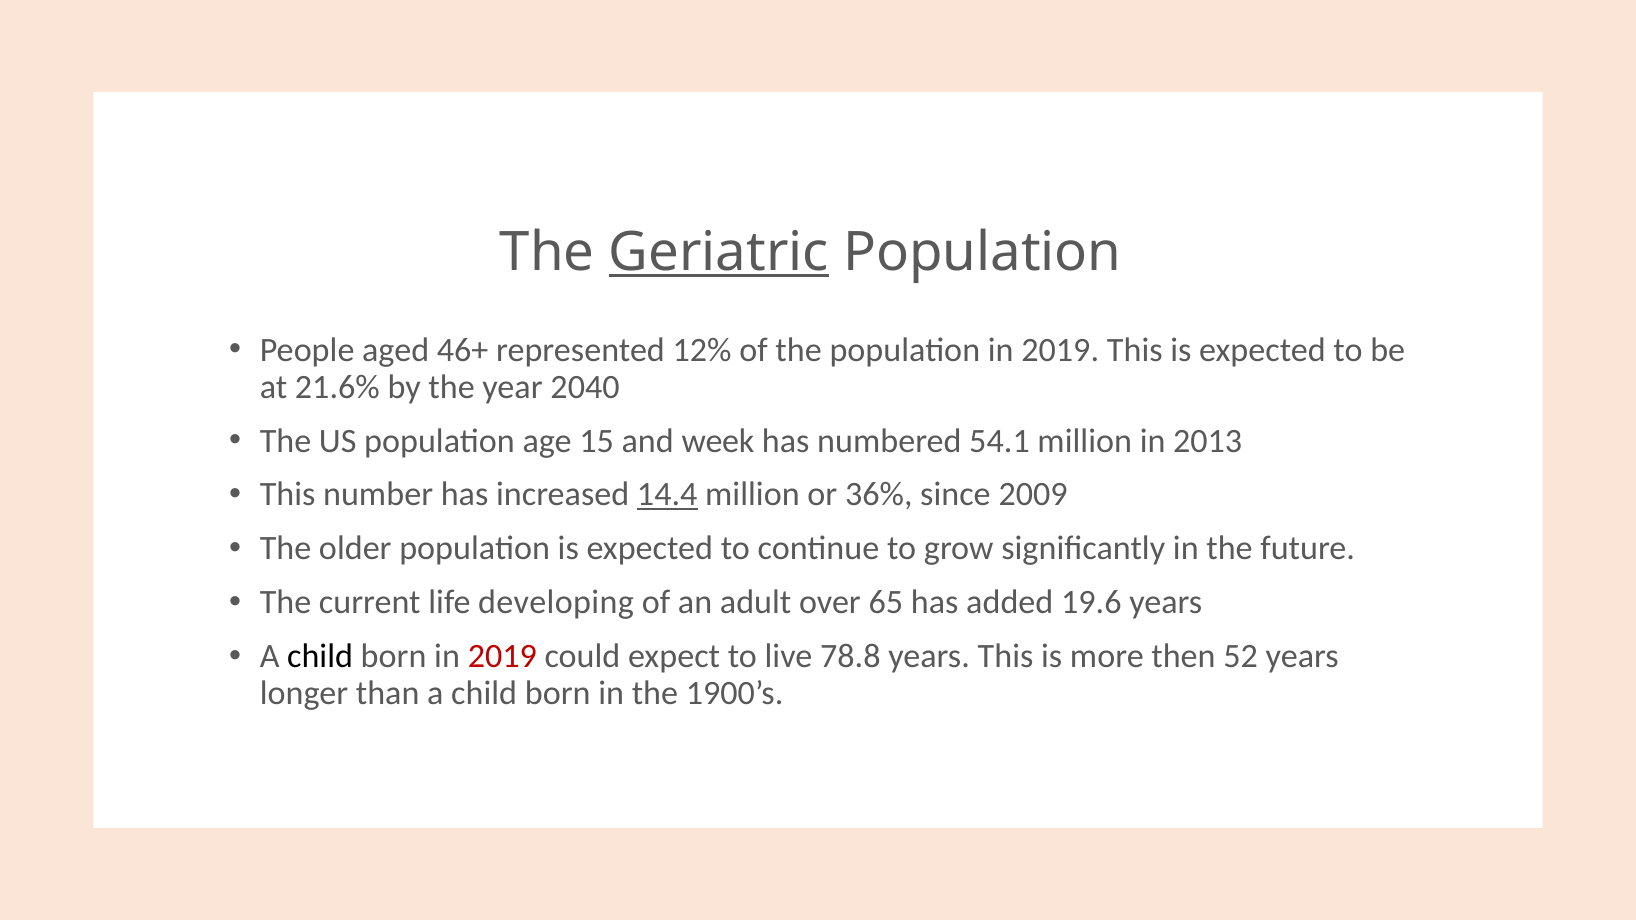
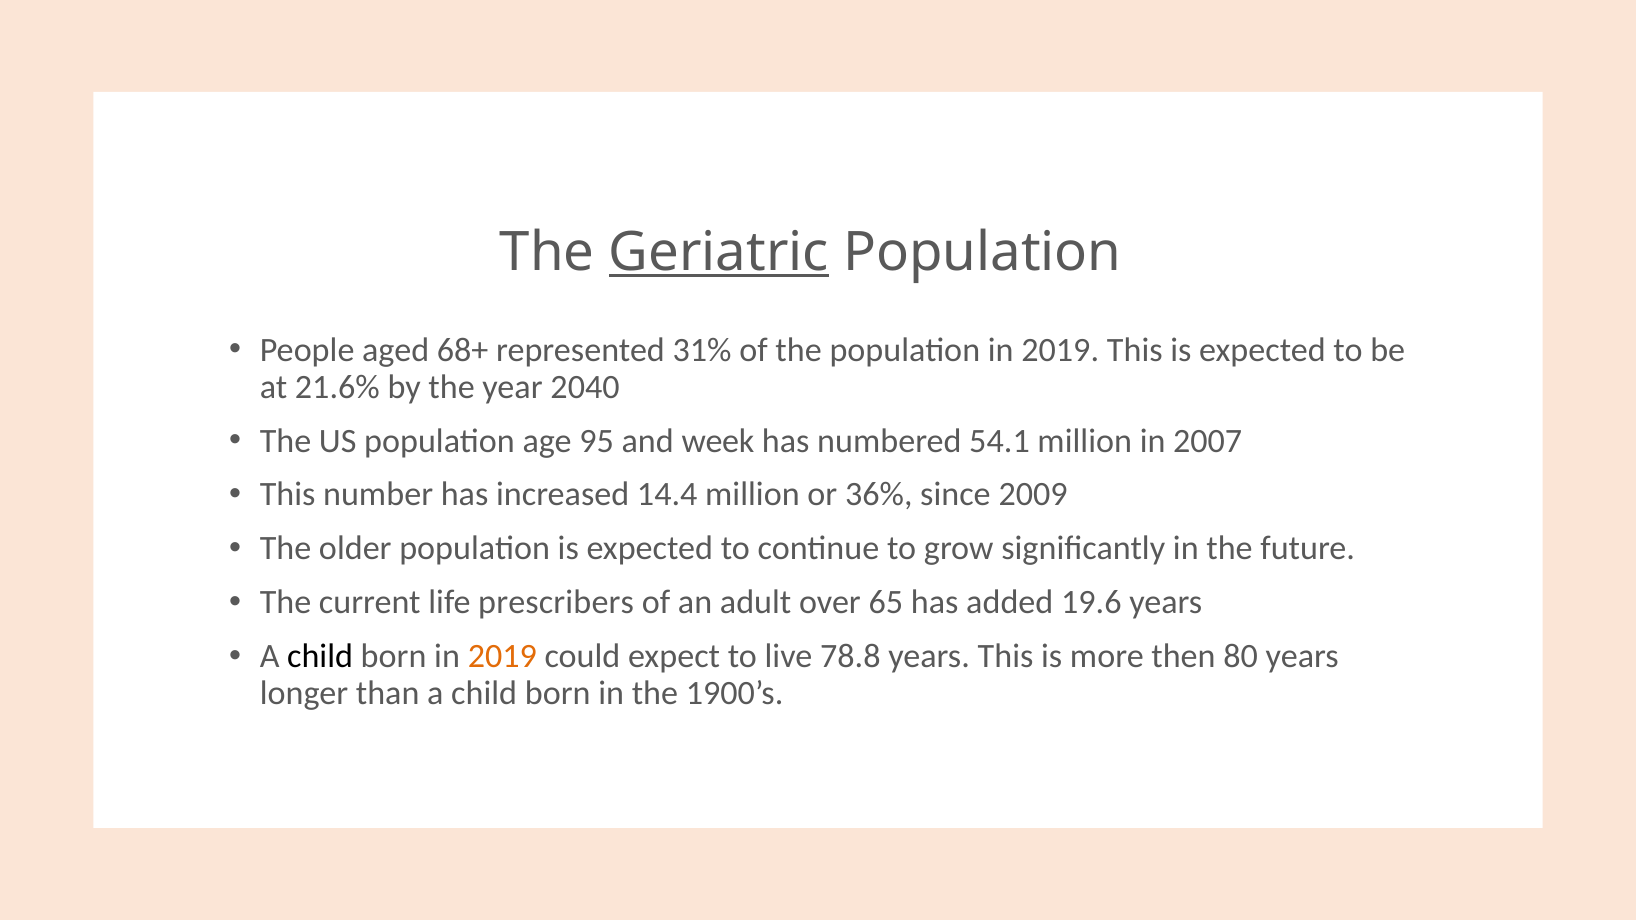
46+: 46+ -> 68+ (463, 350)
12%: 12% -> 31% (702, 350)
15: 15 -> 95 (597, 441)
2013: 2013 -> 2007 (1208, 441)
14.4 underline: present -> none (667, 495)
developing: developing -> prescribers (556, 603)
2019 colour: red -> orange (502, 657)
52: 52 -> 80 (1241, 657)
